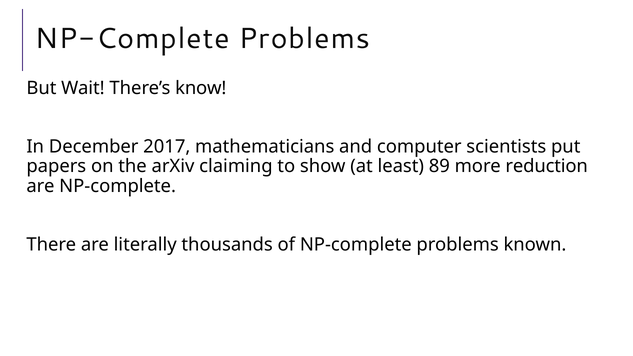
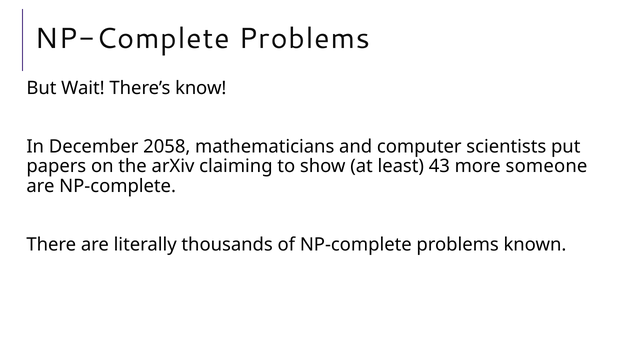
2017: 2017 -> 2058 (167, 146)
89: 89 -> 43 (439, 166)
reduction: reduction -> someone (547, 166)
